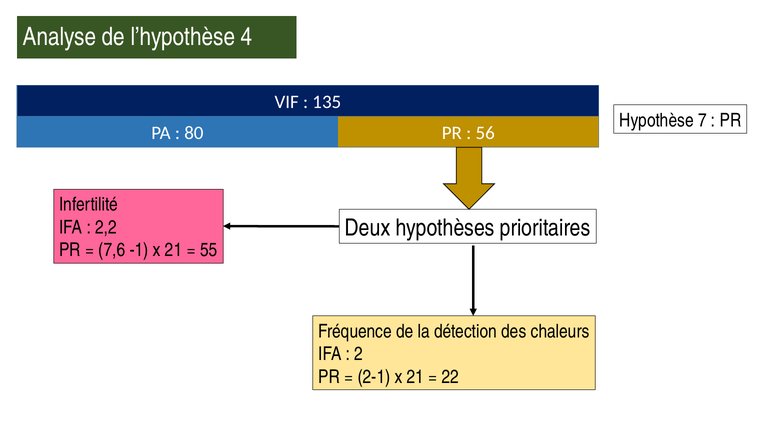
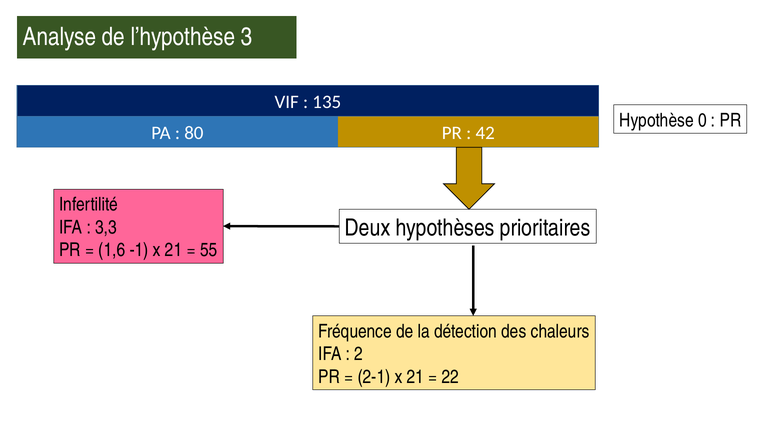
4: 4 -> 3 (247, 37)
7: 7 -> 0 (702, 120)
56: 56 -> 42 (485, 133)
2,2: 2,2 -> 3,3 (106, 227)
7,6: 7,6 -> 1,6 (112, 250)
